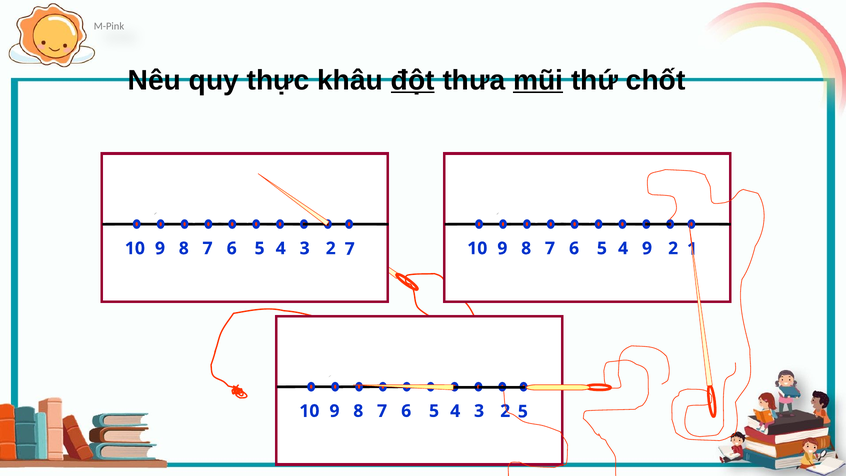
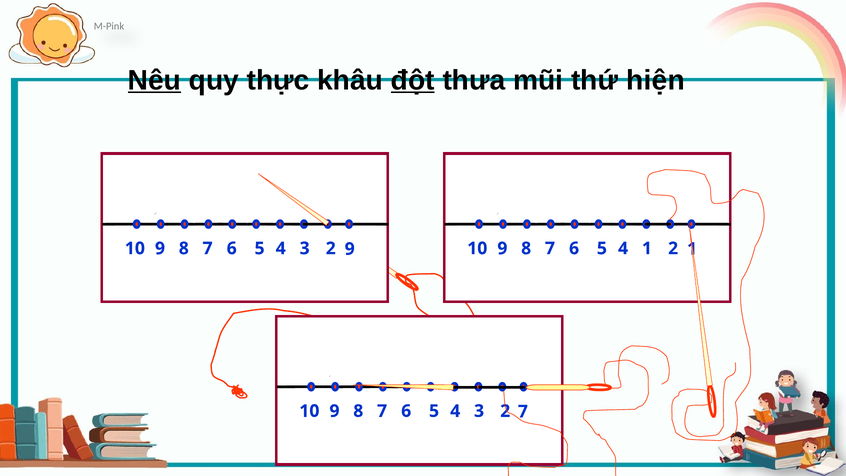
Nêu underline: none -> present (154, 80)
mũi underline: present -> none (538, 80)
chốt: chốt -> hiện (656, 80)
10 7: 7 -> 9 (350, 249)
2 9: 9 -> 1 (647, 248)
10 5: 5 -> 7 (523, 411)
